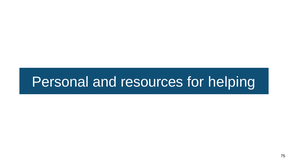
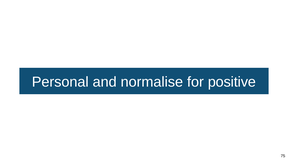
resources: resources -> normalise (152, 82)
helping: helping -> positive (232, 82)
